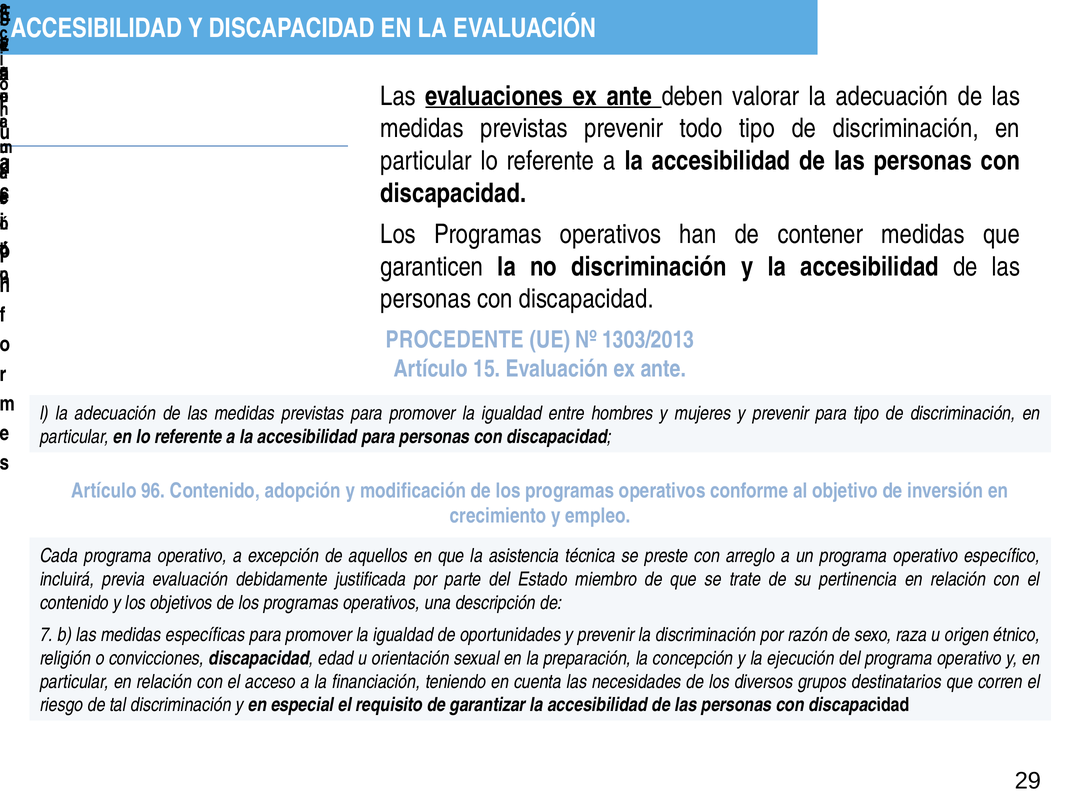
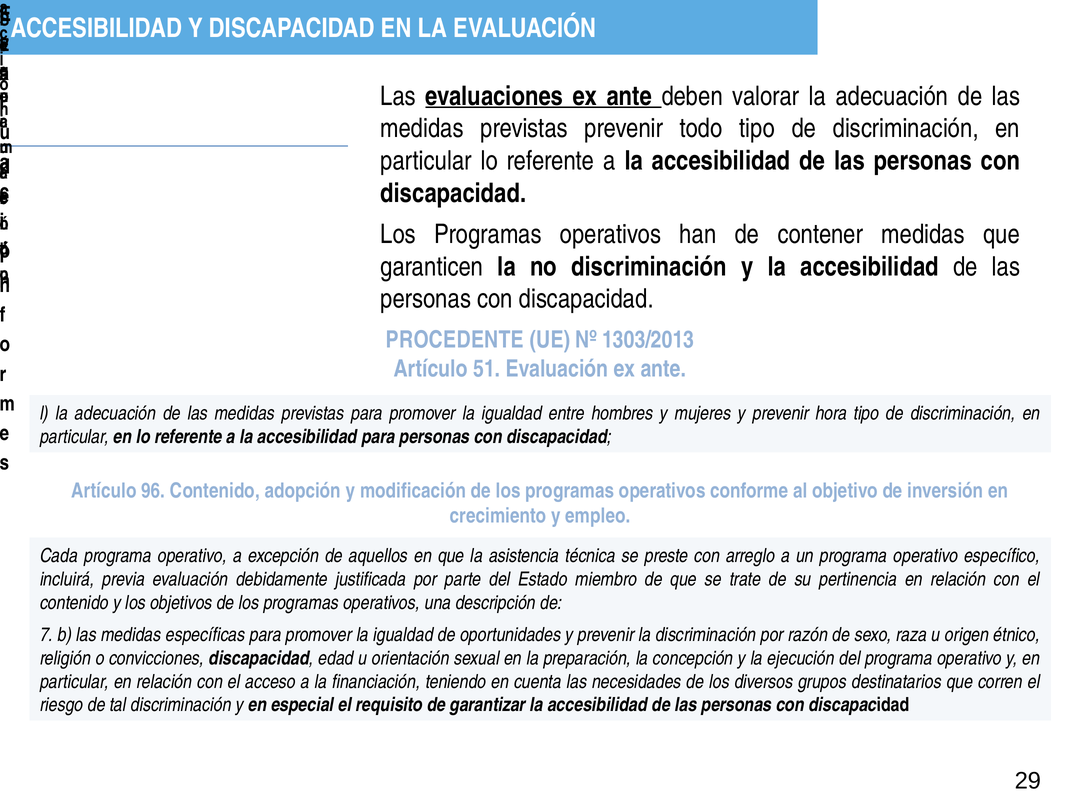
15: 15 -> 51 (487, 369)
prevenir para: para -> hora (831, 413)
